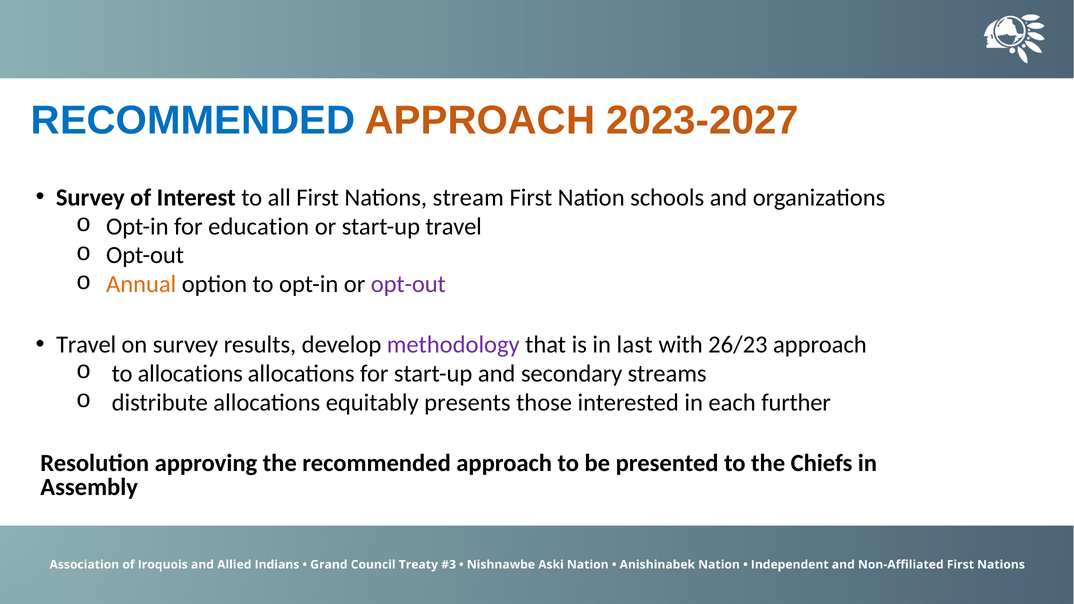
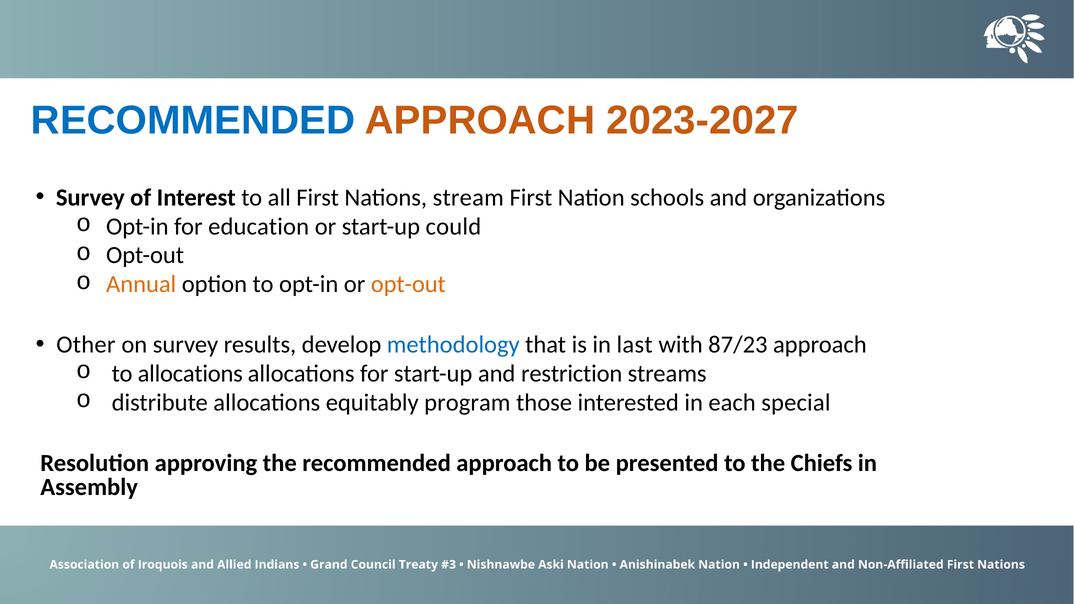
start-up travel: travel -> could (453, 226)
opt-out colour: purple -> orange (408, 284)
Travel: Travel -> Other (86, 345)
methodology colour: purple -> blue (453, 345)
26/23: 26/23 -> 87/23 (738, 345)
secondary: secondary -> restriction (572, 374)
presents: presents -> program (467, 403)
further: further -> special (796, 403)
